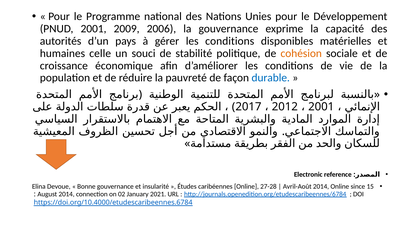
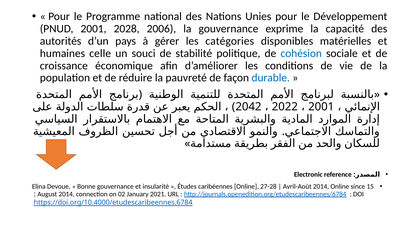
2009: 2009 -> 2028 (127, 29)
gérer les conditions: conditions -> catégories (230, 41)
cohésion colour: orange -> blue (301, 53)
2017: 2017 -> 2042 (248, 107)
2012: 2012 -> 2022 (285, 107)
